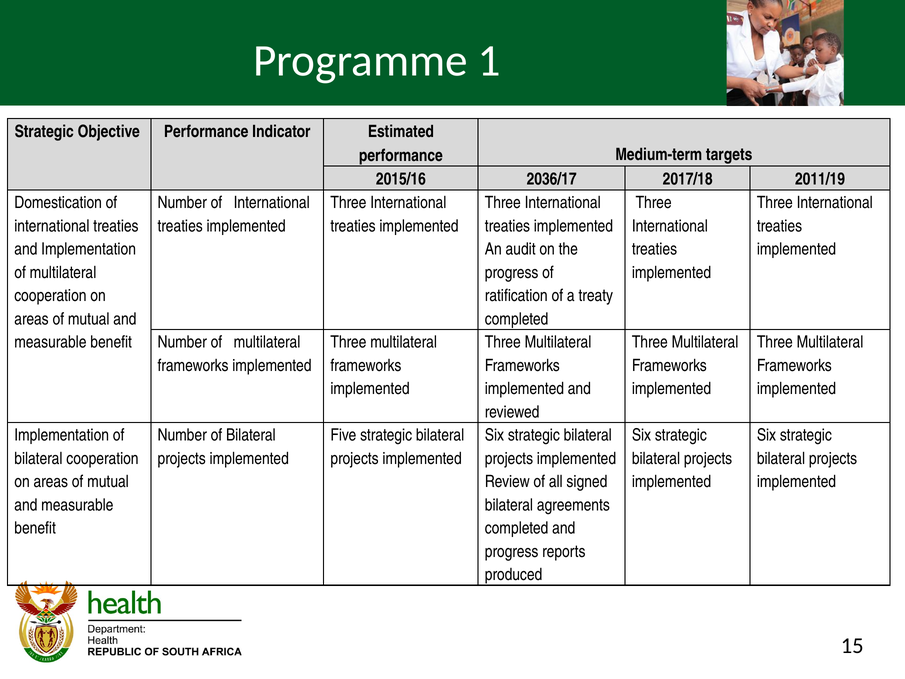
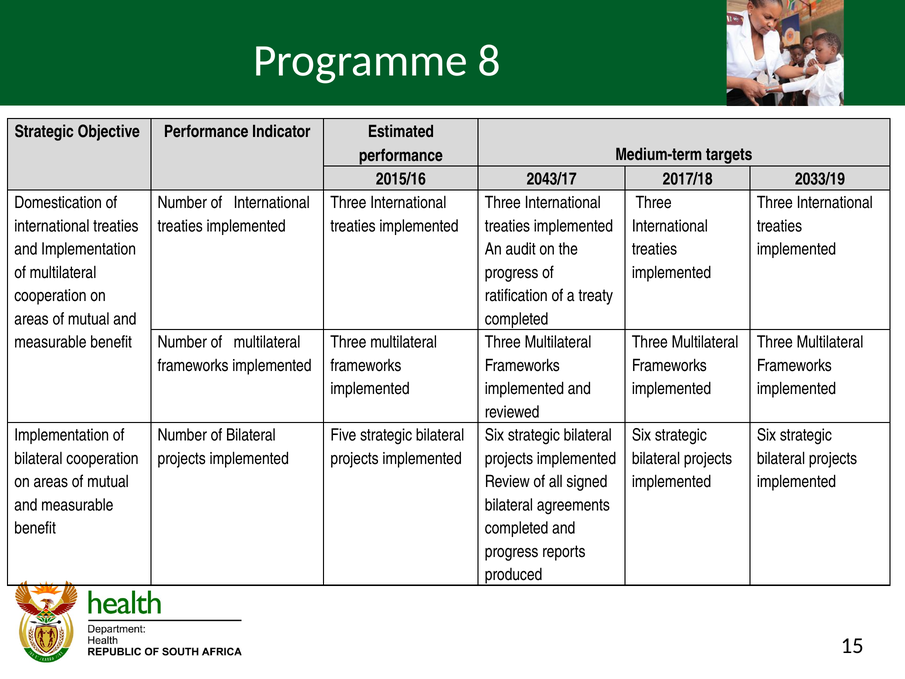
1: 1 -> 8 (489, 61)
2036/17: 2036/17 -> 2043/17 (552, 179)
2011/19: 2011/19 -> 2033/19 (820, 179)
